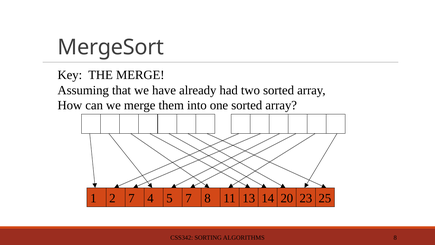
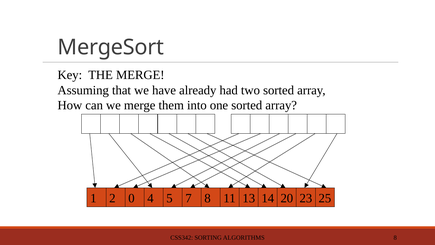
2 7: 7 -> 0 (131, 198)
